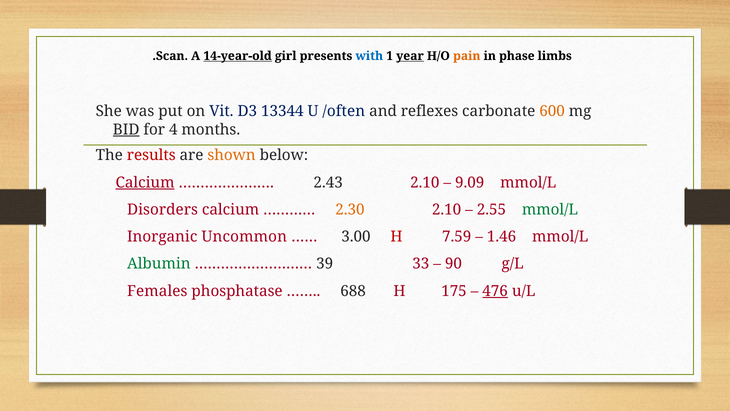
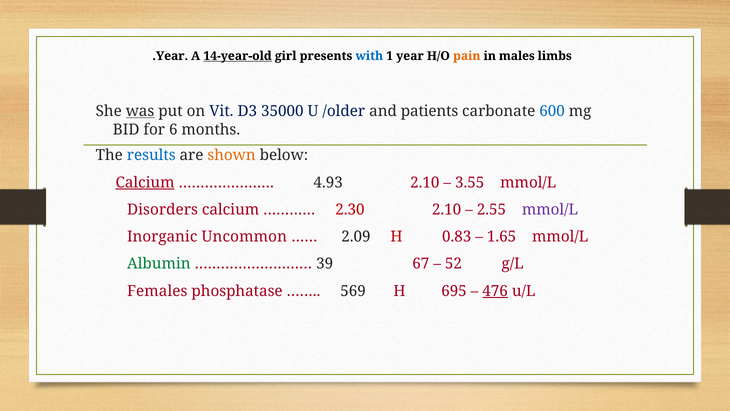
Scan: Scan -> Year (172, 56)
year underline: present -> none (410, 56)
phase: phase -> males (517, 56)
was underline: none -> present (140, 111)
13344: 13344 -> 35000 (282, 111)
/often: /often -> /older (344, 111)
reflexes: reflexes -> patients (430, 111)
600 colour: orange -> blue (552, 111)
BID underline: present -> none (126, 129)
4: 4 -> 6 (173, 129)
results colour: red -> blue (151, 155)
2.43: 2.43 -> 4.93 (328, 182)
9.09: 9.09 -> 3.55 (470, 182)
2.30 colour: orange -> red (350, 209)
mmol/L colour: green -> purple (550, 209)
3.00: 3.00 -> 2.09 (356, 237)
7.59: 7.59 -> 0.83 (457, 237)
1.46: 1.46 -> 1.65 (502, 237)
33: 33 -> 67 (421, 264)
90: 90 -> 52 (453, 264)
688: 688 -> 569 (353, 291)
175: 175 -> 695 (454, 291)
